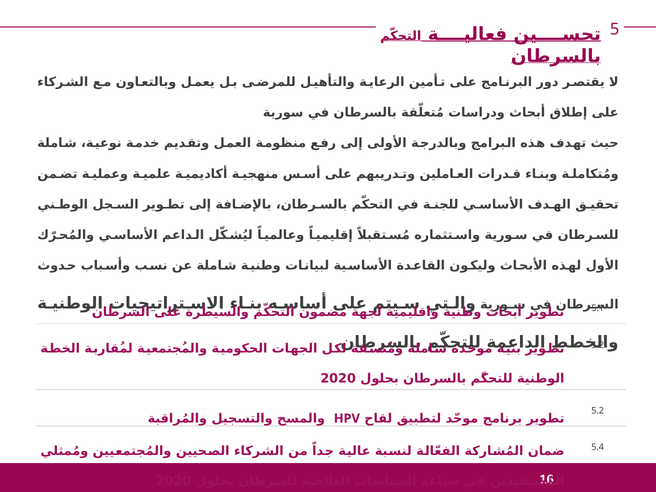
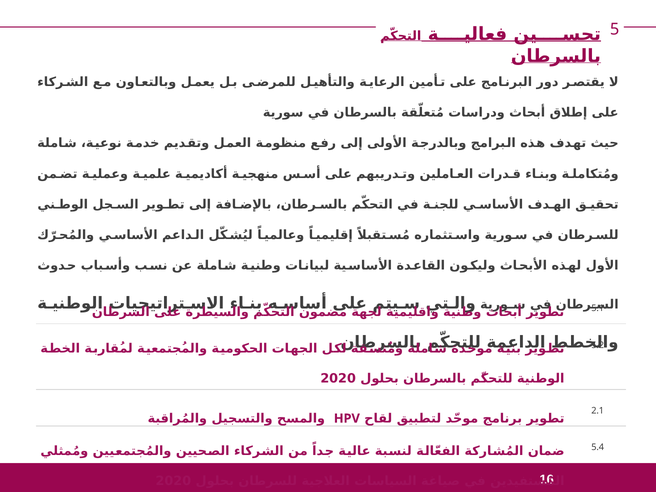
5.2: 5.2 -> 2.1 (598, 411)
